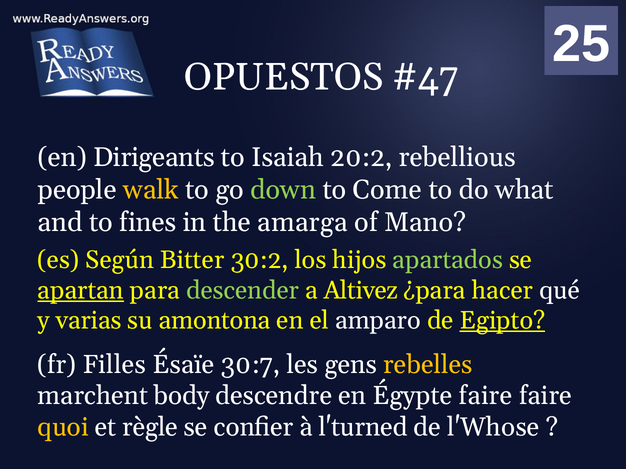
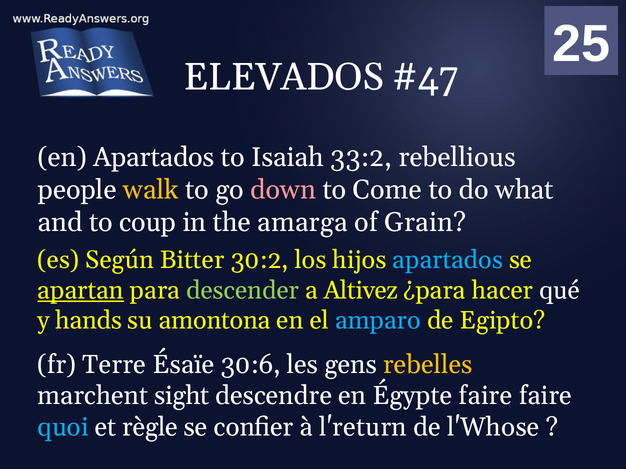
OPUESTOS: OPUESTOS -> ELEVADOS (284, 77)
en Dirigeants: Dirigeants -> Apartados (154, 158)
20:2: 20:2 -> 33:2 (361, 158)
down colour: light green -> pink (283, 190)
fines: fines -> coup (148, 222)
Mano: Mano -> Grain (425, 222)
apartados colour: light green -> light blue (448, 260)
varias: varias -> hands (89, 321)
amparo colour: white -> light blue (378, 321)
Egipto underline: present -> none (502, 321)
Filles: Filles -> Terre (114, 365)
30:7: 30:7 -> 30:6 (251, 365)
body: body -> sight (182, 396)
quoi colour: yellow -> light blue (63, 427)
l'turned: l'turned -> l'return (363, 427)
